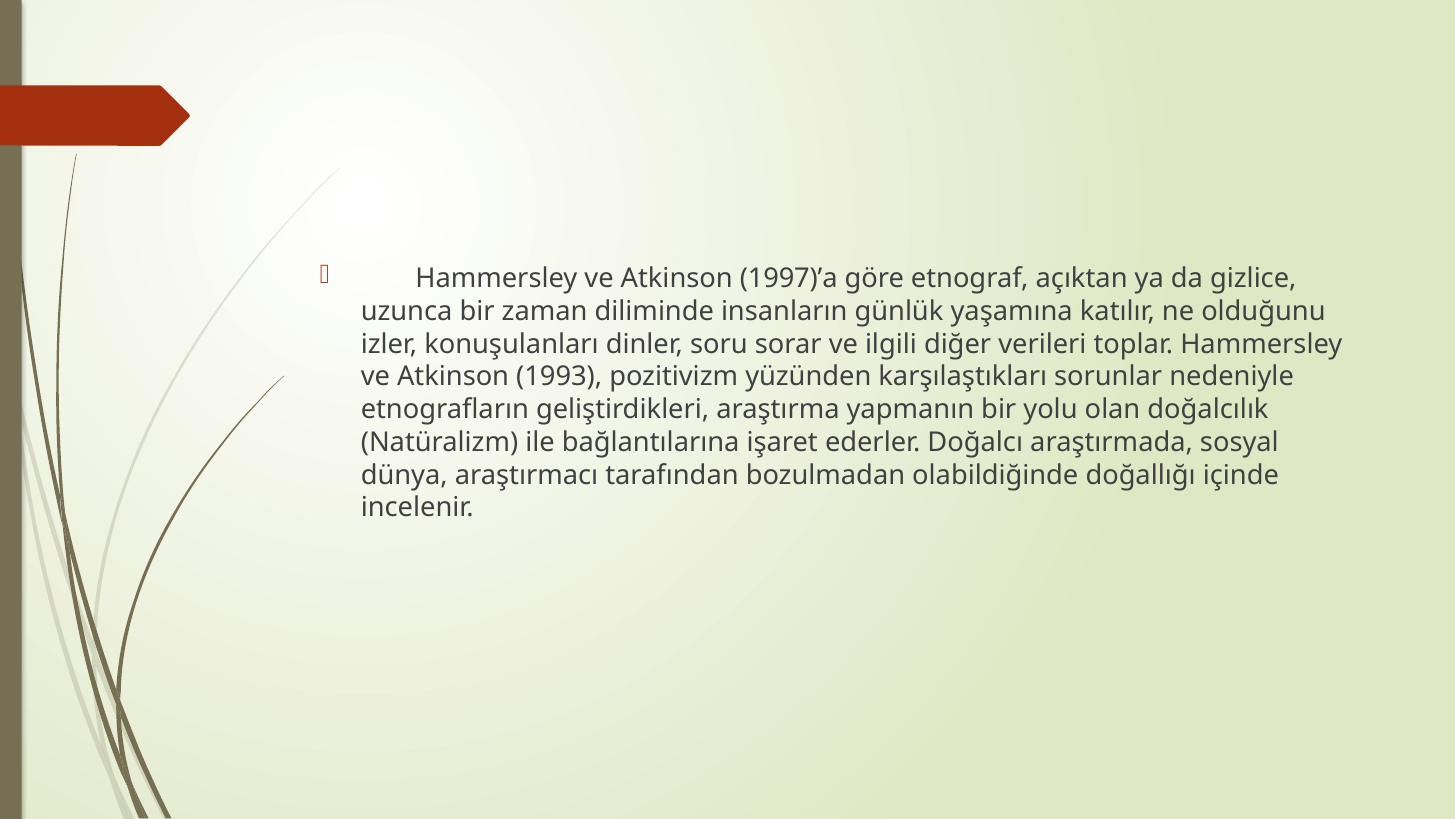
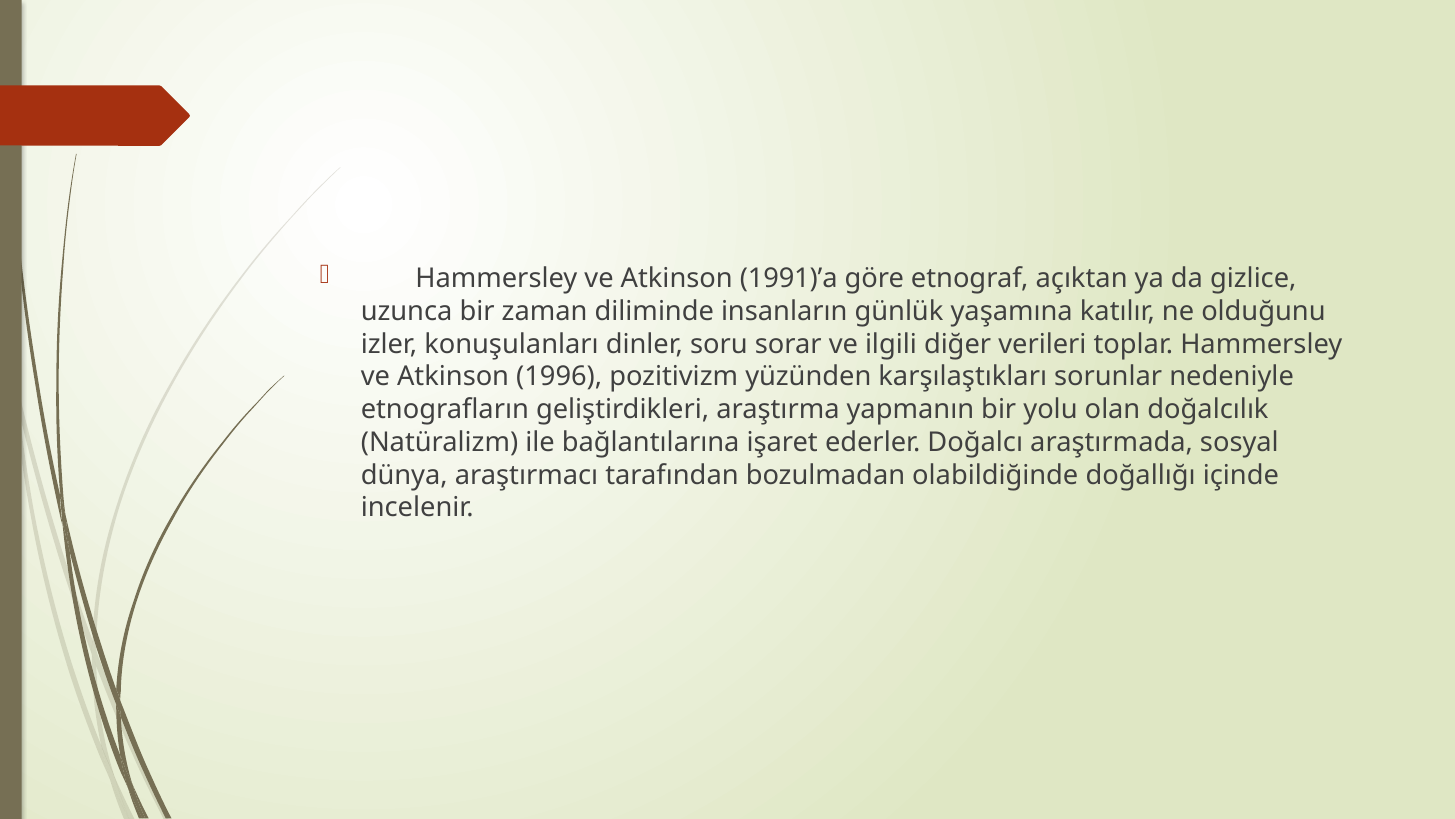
1997)’a: 1997)’a -> 1991)’a (789, 278)
1993: 1993 -> 1996 (559, 377)
